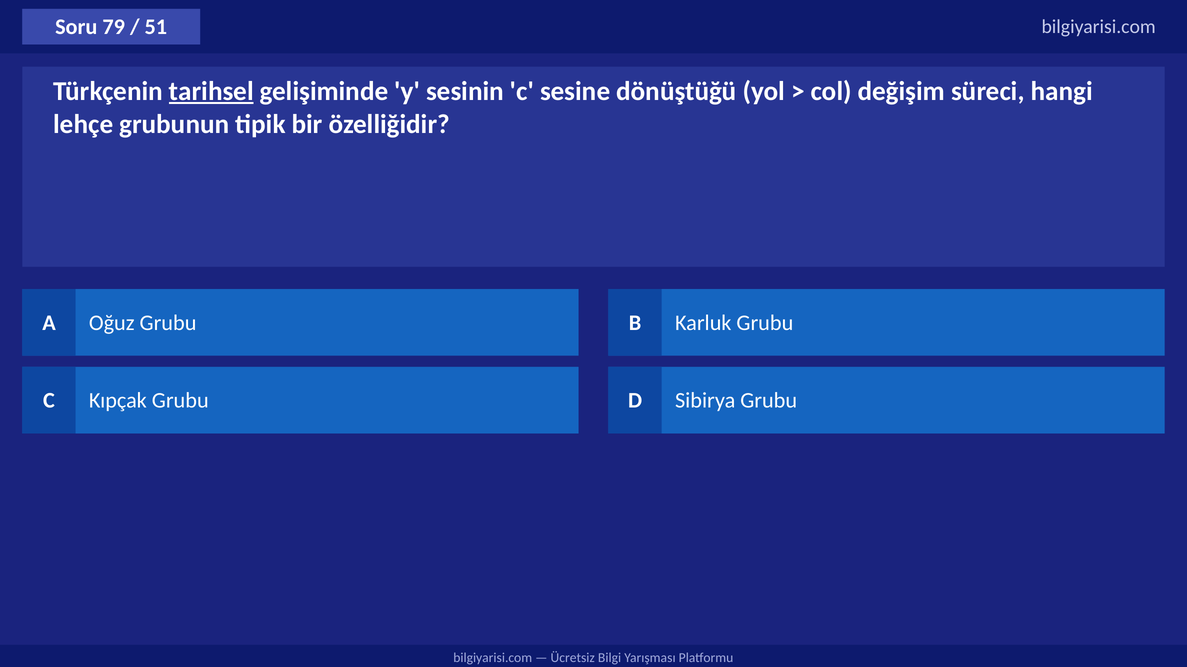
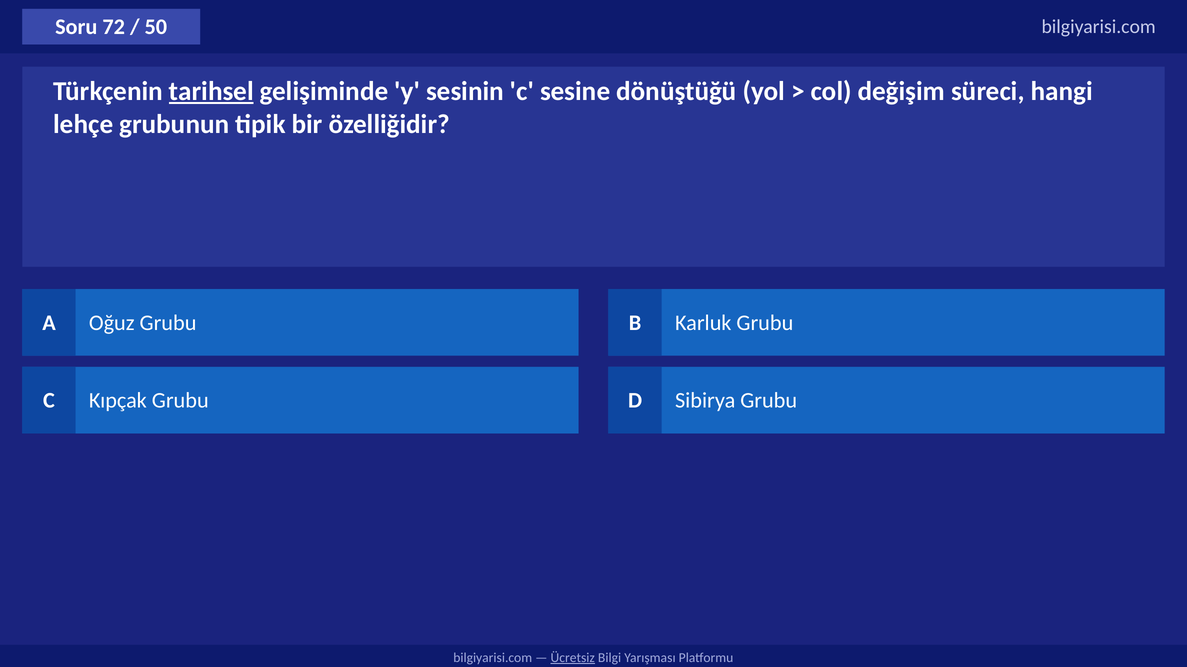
79: 79 -> 72 (114, 27)
51: 51 -> 50 (156, 27)
Ücretsiz underline: none -> present (573, 658)
